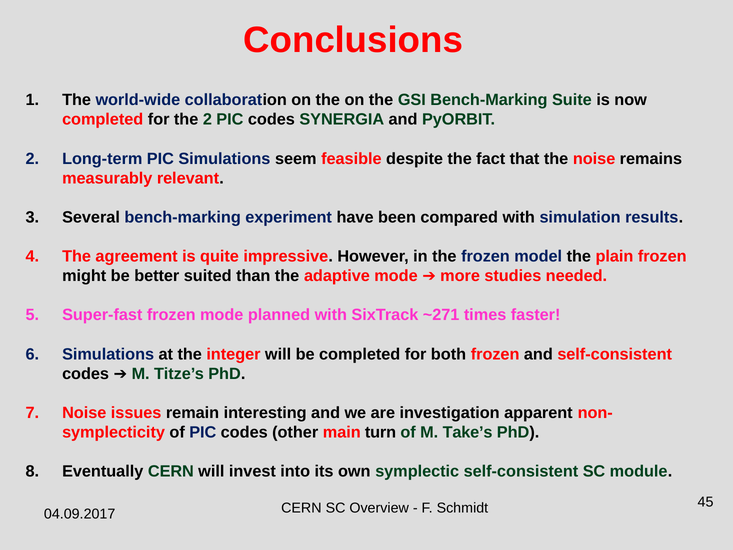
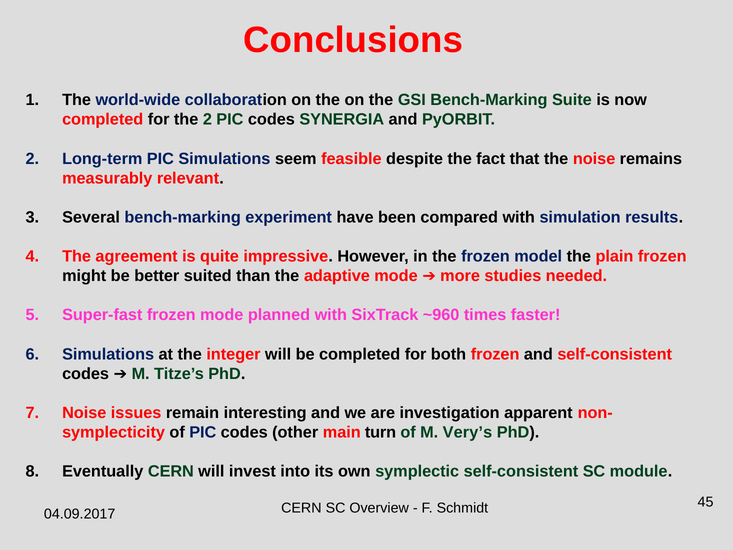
~271: ~271 -> ~960 (441, 315)
Take’s: Take’s -> Very’s (467, 432)
